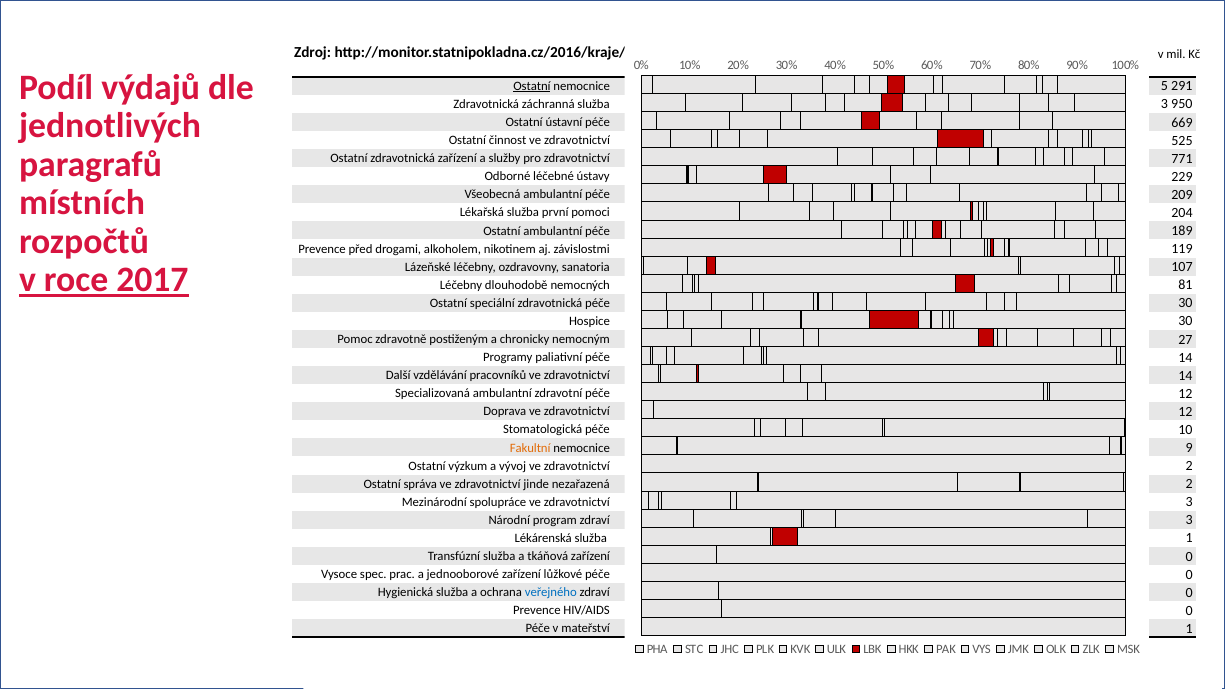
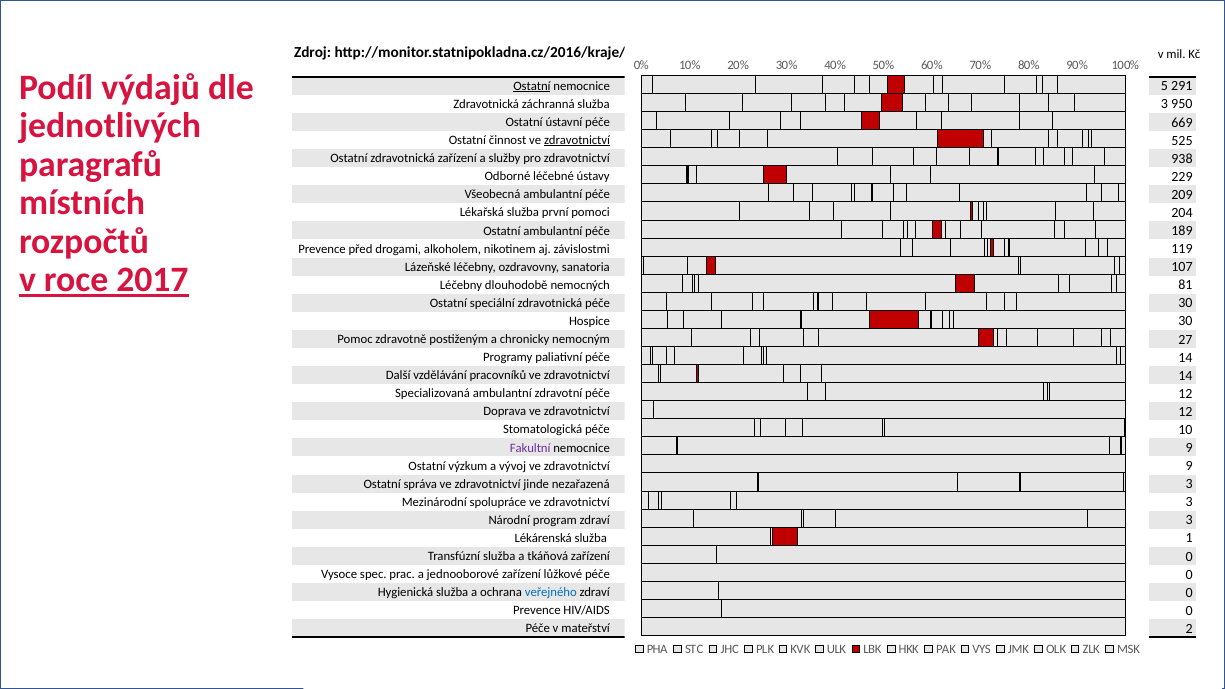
zdravotnictví underline: none -> present (577, 140)
771: 771 -> 938 (1182, 159)
Fakultní colour: orange -> purple (530, 448)
zdravotnictví 2: 2 -> 9 (1189, 466)
nezařazená 2: 2 -> 3 (1189, 484)
mateřství 1: 1 -> 2 (1189, 629)
